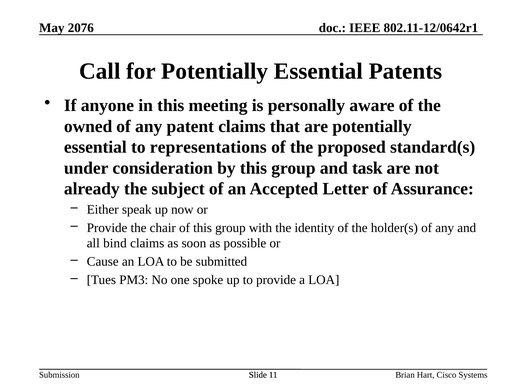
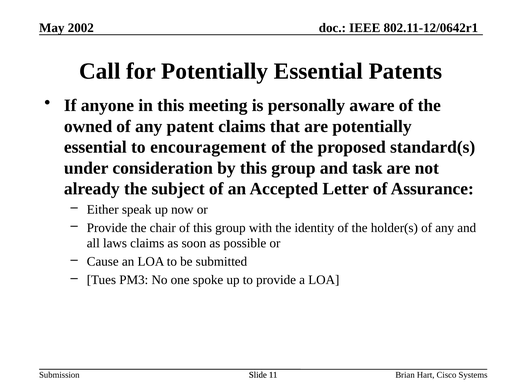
2076: 2076 -> 2002 (81, 28)
representations: representations -> encouragement (208, 147)
bind: bind -> laws (115, 244)
